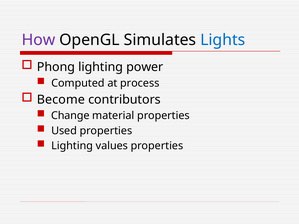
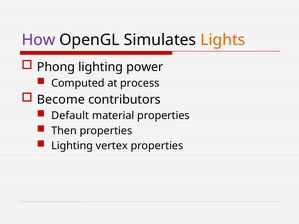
Lights colour: blue -> orange (223, 40)
Change: Change -> Default (70, 116)
Used: Used -> Then (64, 131)
values: values -> vertex (112, 146)
